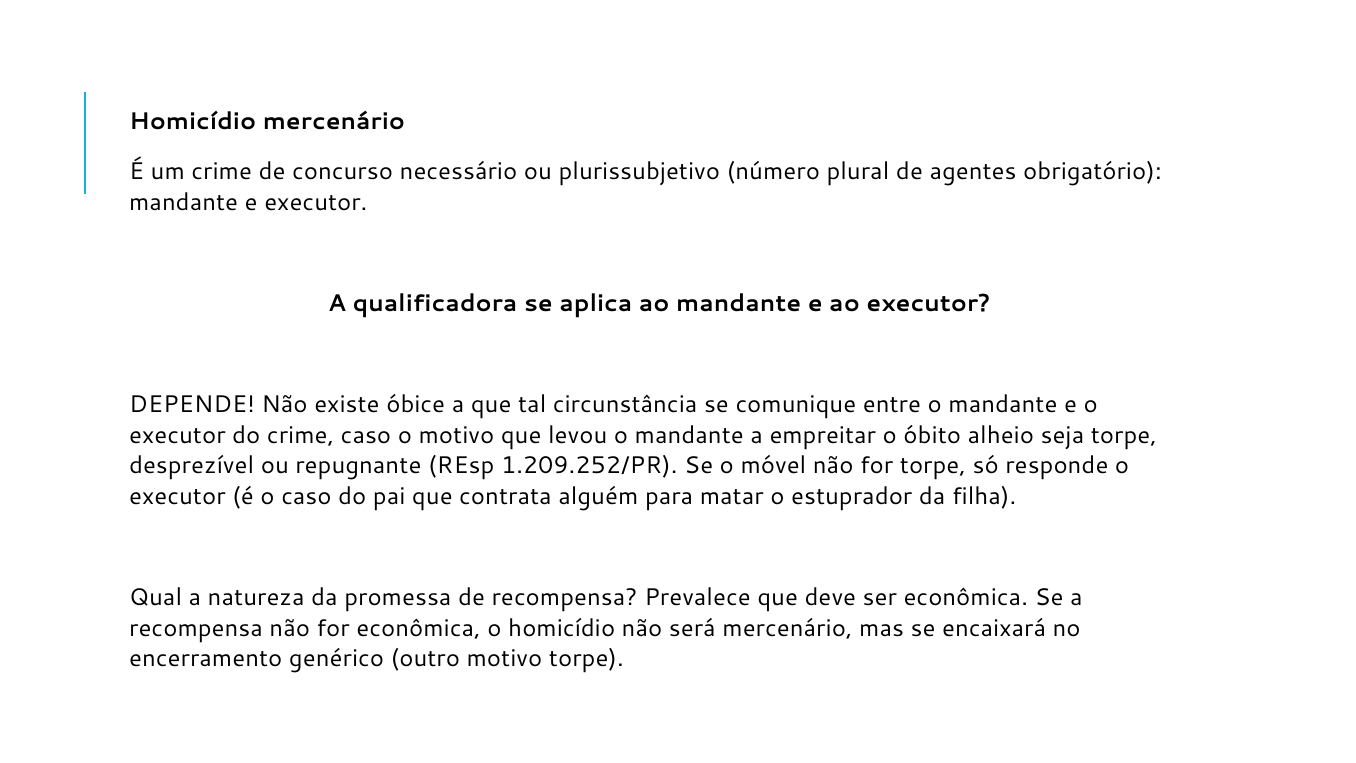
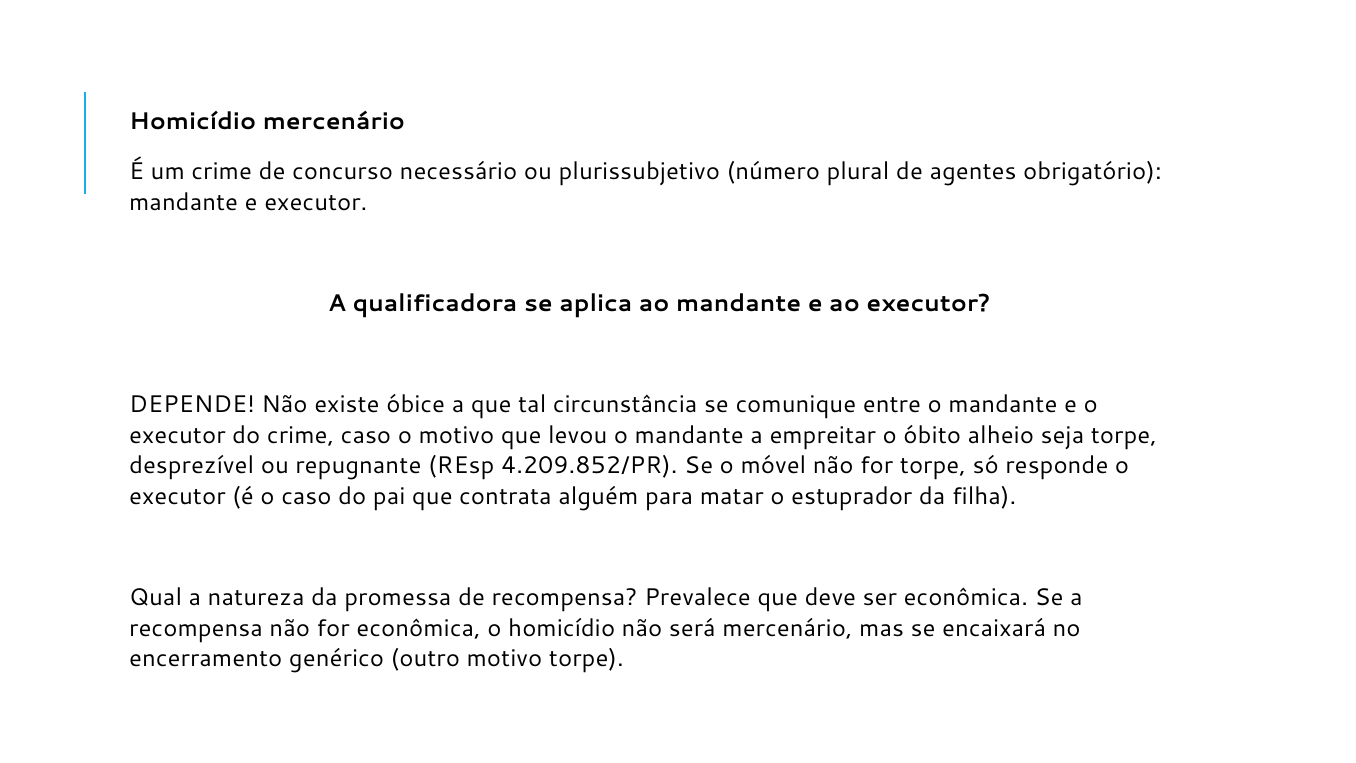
1.209.252/PR: 1.209.252/PR -> 4.209.852/PR (589, 466)
